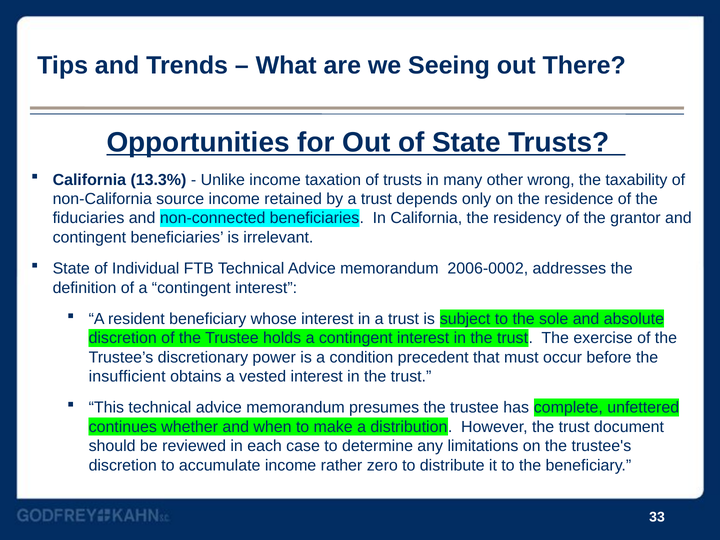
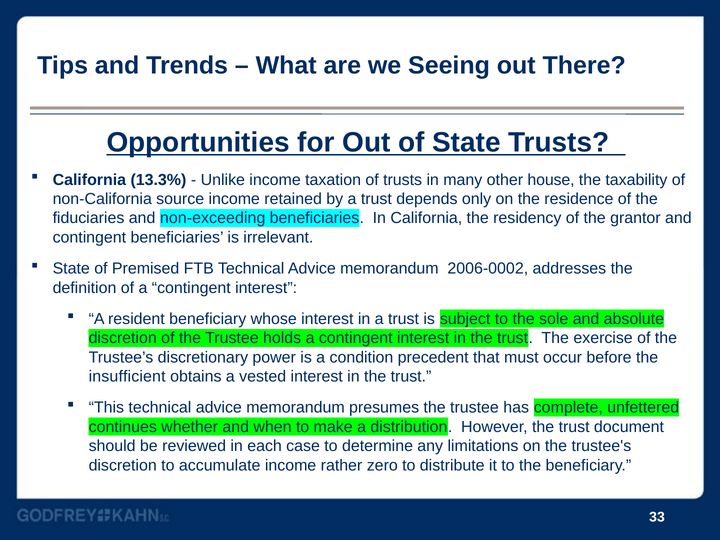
wrong: wrong -> house (551, 180)
non-connected: non-connected -> non-exceeding (213, 218)
Individual: Individual -> Premised (146, 269)
